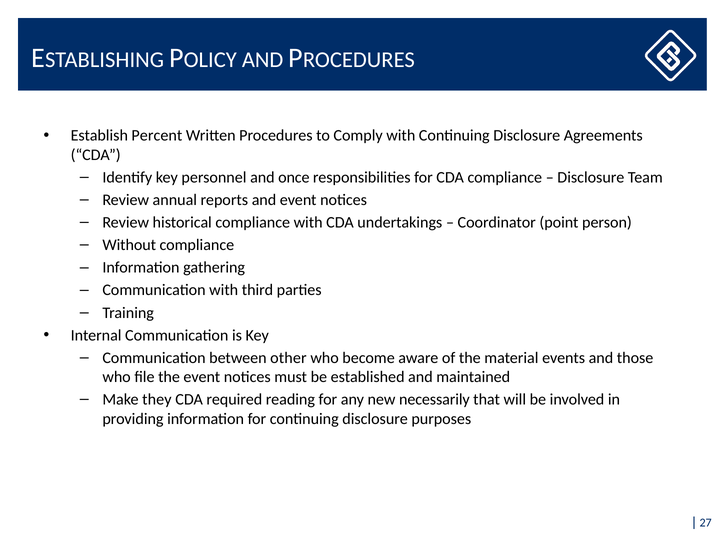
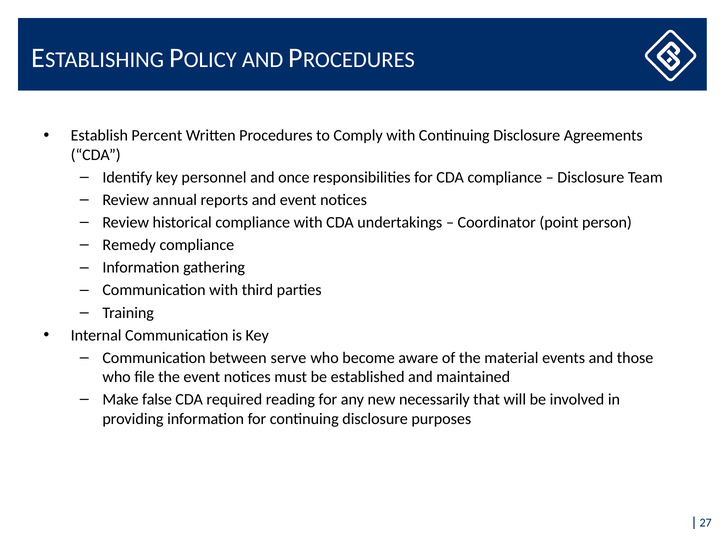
Without: Without -> Remedy (129, 245)
other: other -> serve (288, 358)
they: they -> false (157, 399)
